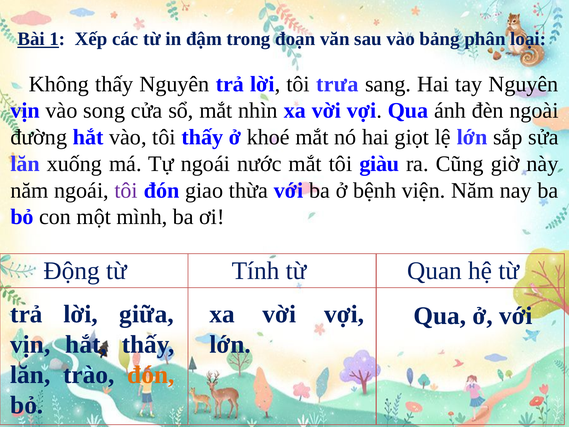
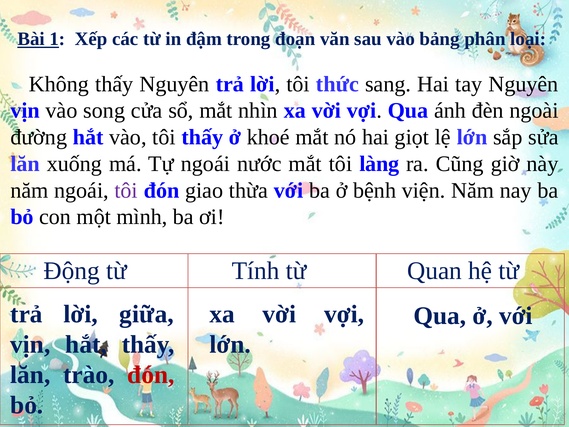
trưa: trưa -> thức (337, 84)
giàu: giàu -> làng (379, 164)
đón colour: orange -> red (151, 375)
